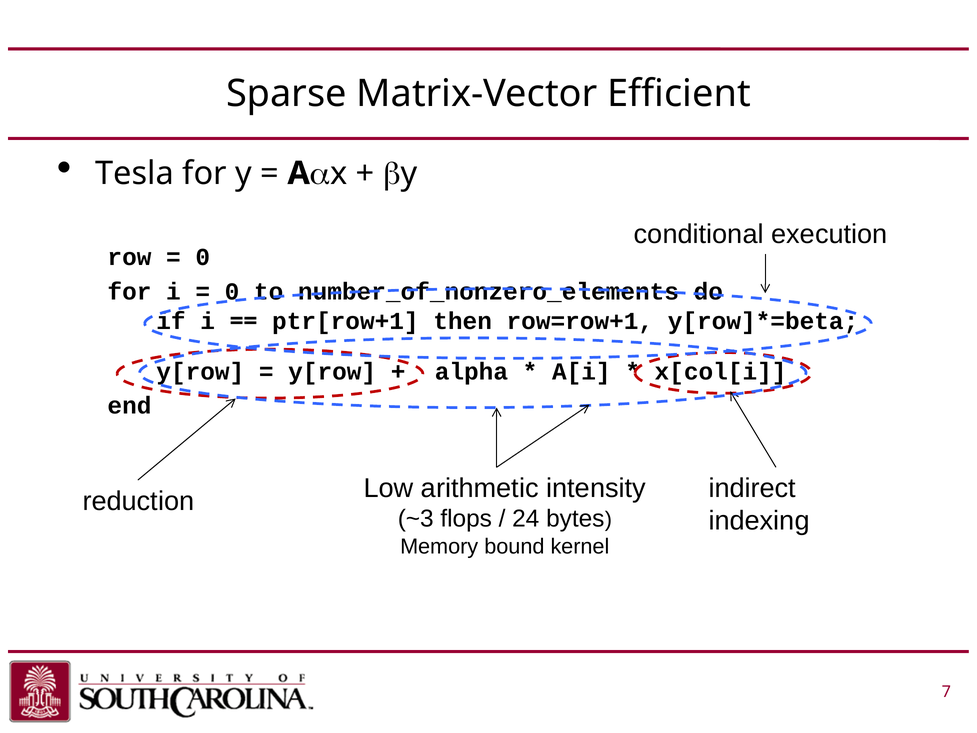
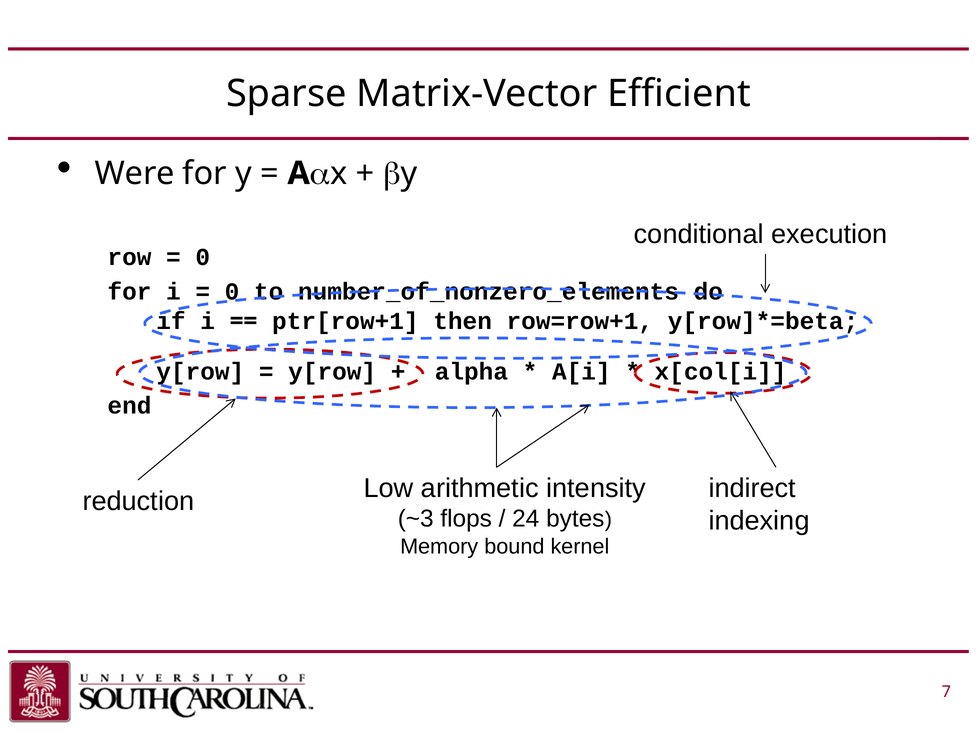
Tesla: Tesla -> Were (135, 173)
